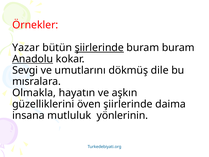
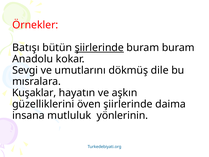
Yazar: Yazar -> Batışı (26, 48)
Anadolu underline: present -> none (33, 59)
Olmakla: Olmakla -> Kuşaklar (34, 93)
